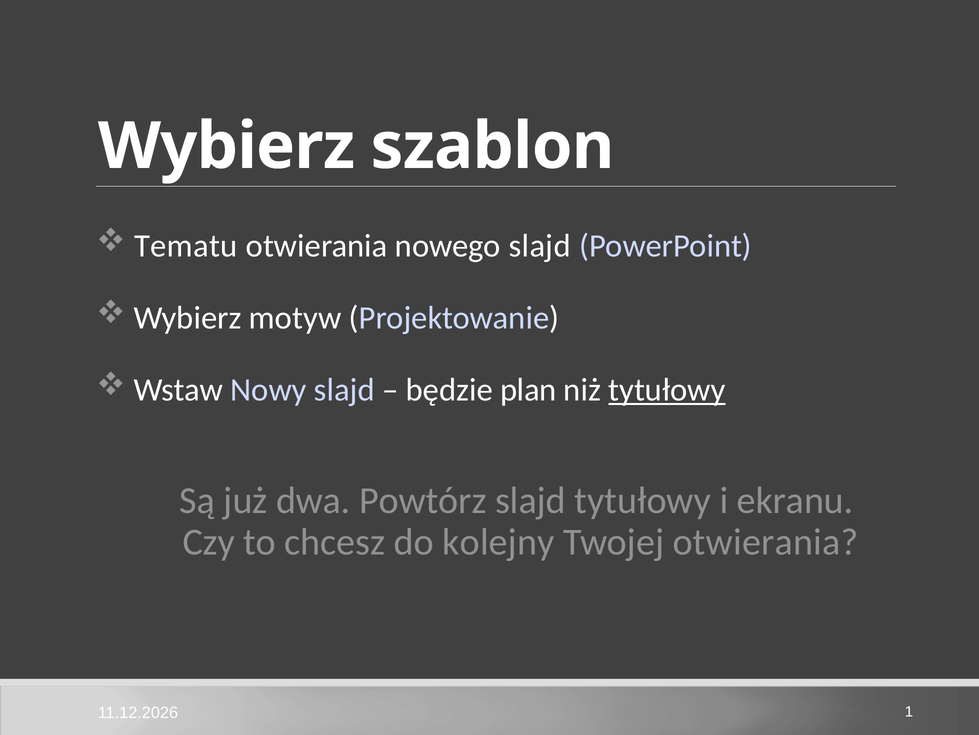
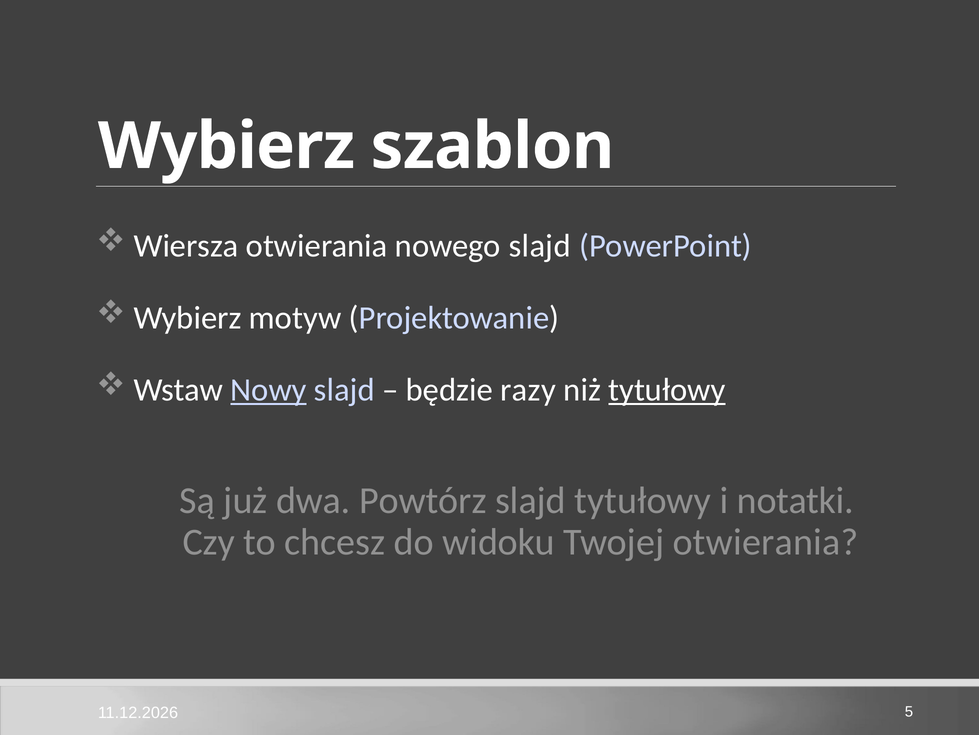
Tematu: Tematu -> Wiersza (186, 246)
Nowy underline: none -> present (268, 389)
plan: plan -> razy (528, 389)
ekranu: ekranu -> notatki (795, 500)
kolejny: kolejny -> widoku (499, 542)
1: 1 -> 5 (909, 711)
